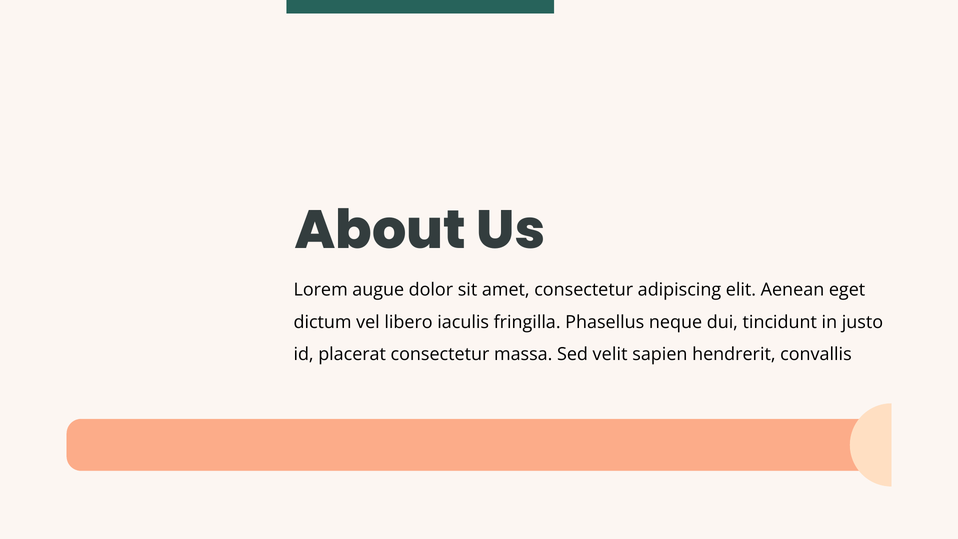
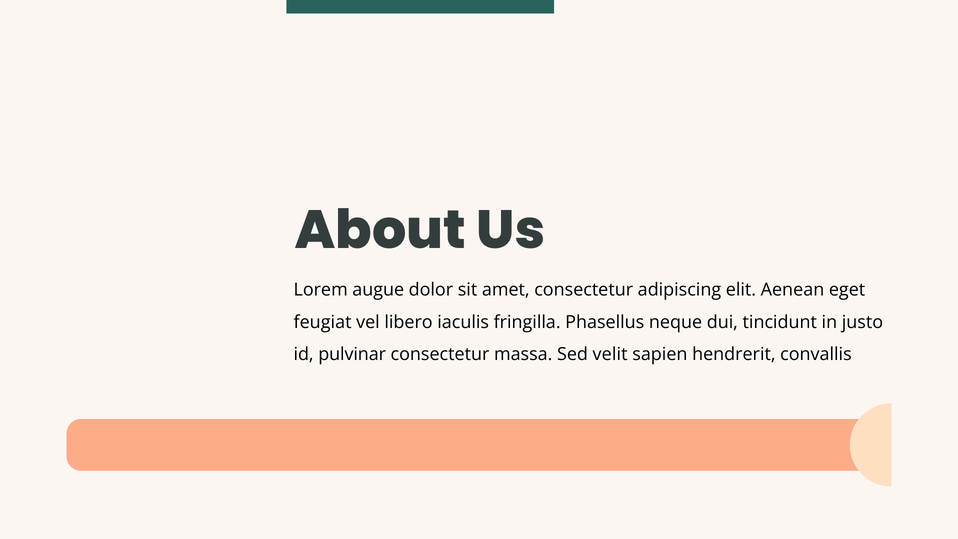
dictum: dictum -> feugiat (323, 322)
placerat: placerat -> pulvinar (352, 354)
